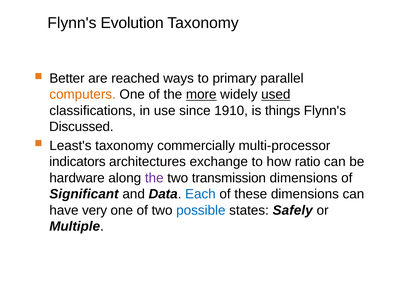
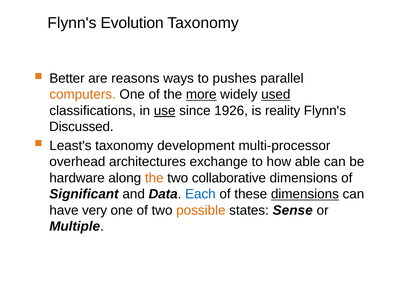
reached: reached -> reasons (135, 78)
primary: primary -> pushes (234, 78)
use underline: none -> present (165, 110)
1910: 1910 -> 1926 (231, 110)
things: things -> reality (283, 110)
commercially: commercially -> development (196, 145)
indicators: indicators -> overhead (77, 161)
ratio: ratio -> able (308, 161)
the colour: purple -> orange (154, 178)
transmission: transmission -> collaborative (229, 178)
dimensions underline: none -> present (305, 194)
possible colour: blue -> orange (201, 210)
Safely: Safely -> Sense (293, 210)
